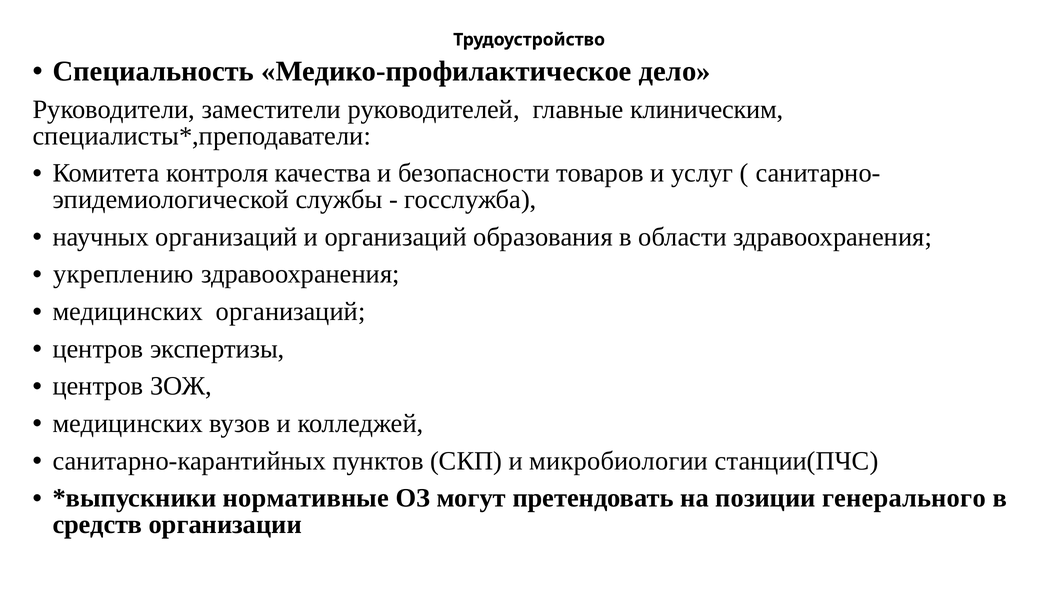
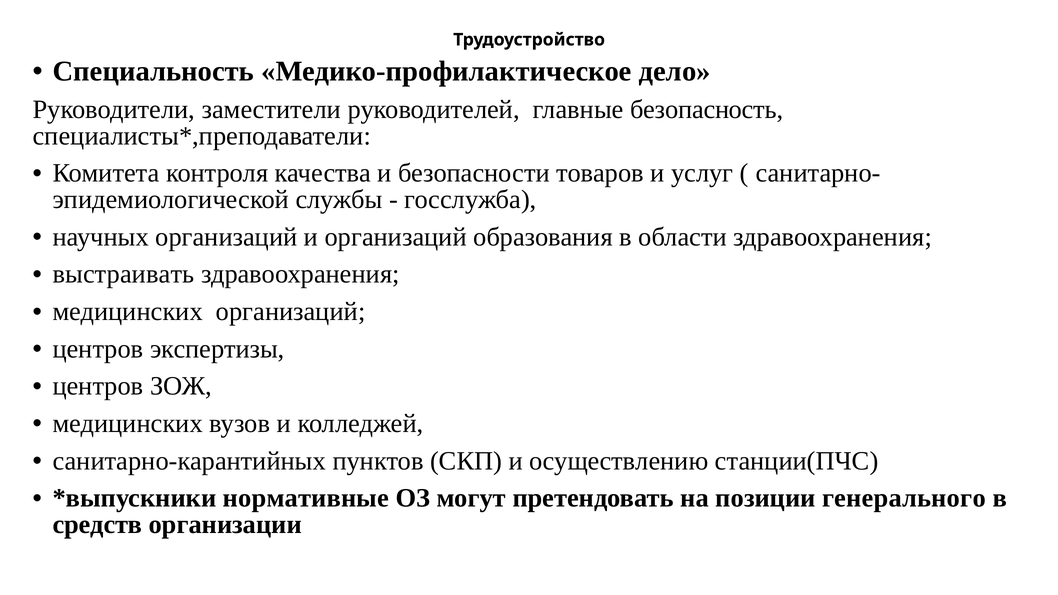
клиническим: клиническим -> безопасность (707, 110)
укреплению: укреплению -> выстраивать (124, 274)
микробиологии: микробиологии -> осуществлению (619, 461)
